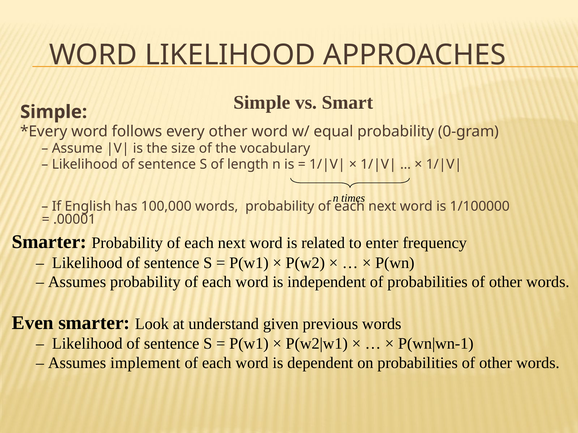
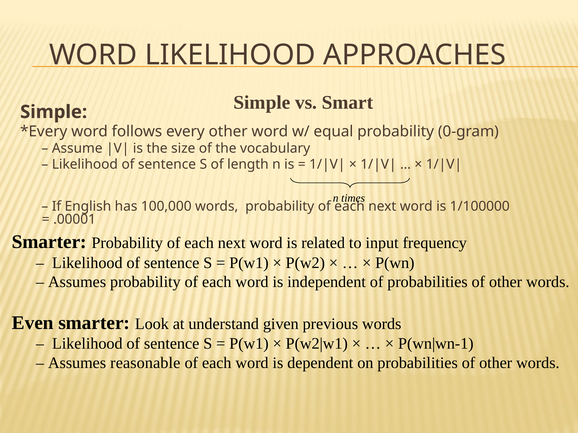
enter: enter -> input (382, 243)
implement: implement -> reasonable (145, 363)
